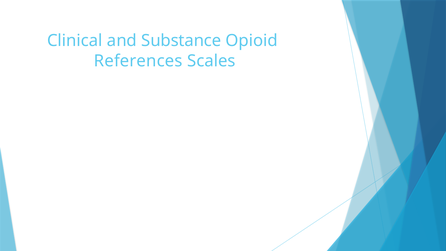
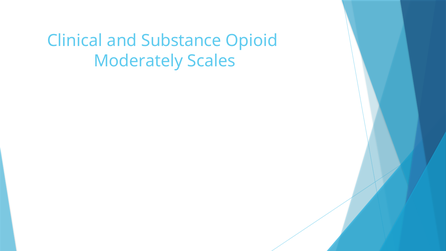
References: References -> Moderately (138, 61)
